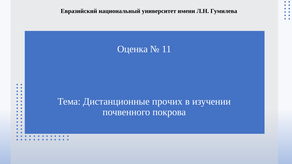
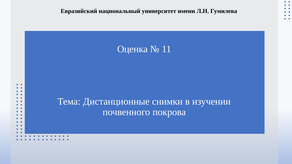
прочих: прочих -> снимки (167, 102)
